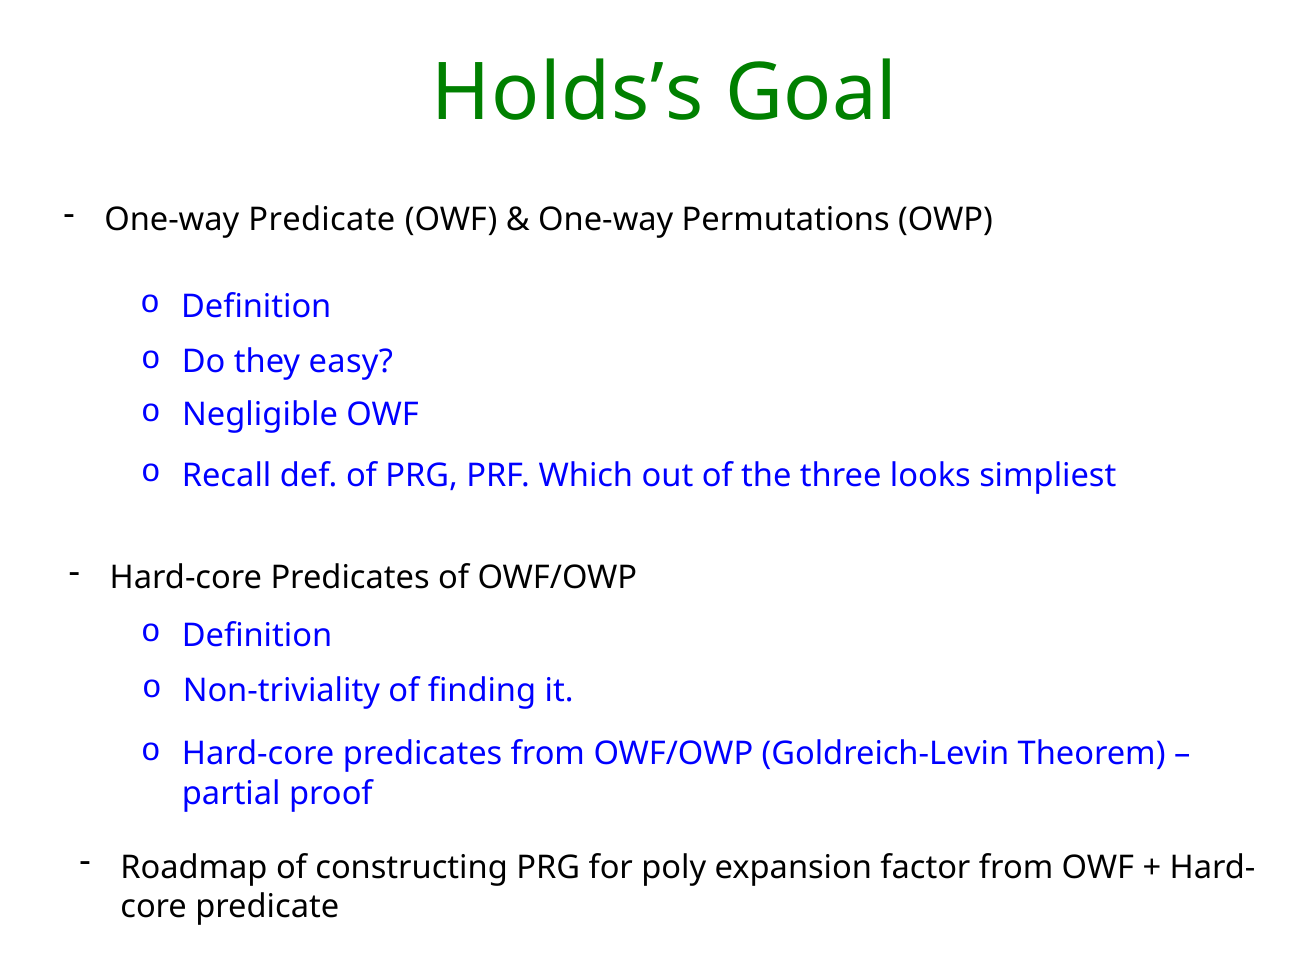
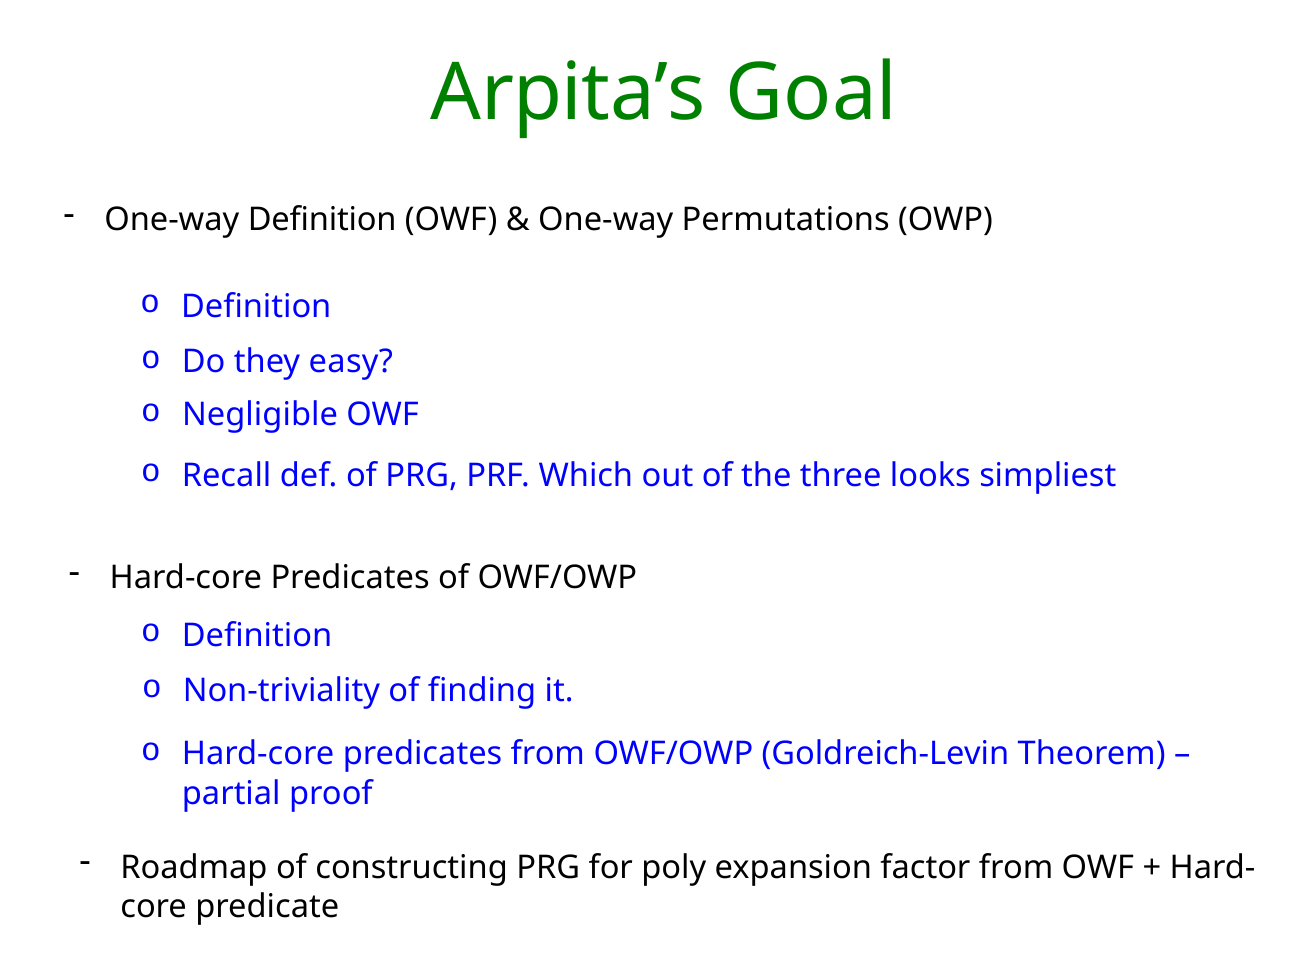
Holds’s: Holds’s -> Arpita’s (568, 93)
One-way Predicate: Predicate -> Definition (322, 220)
